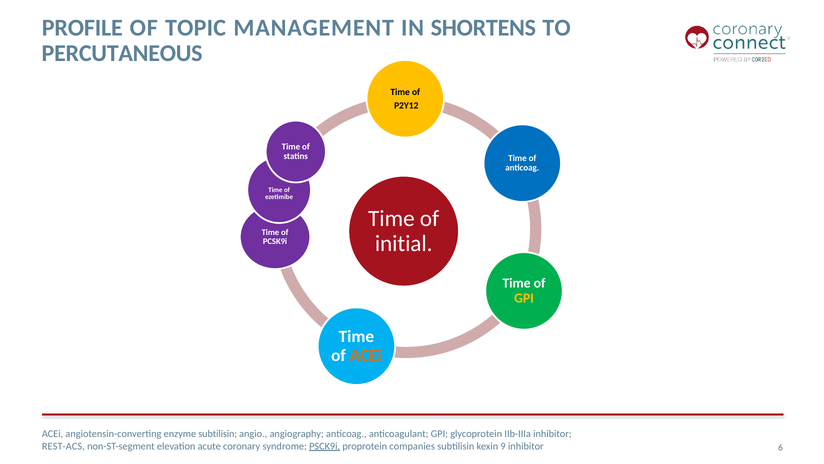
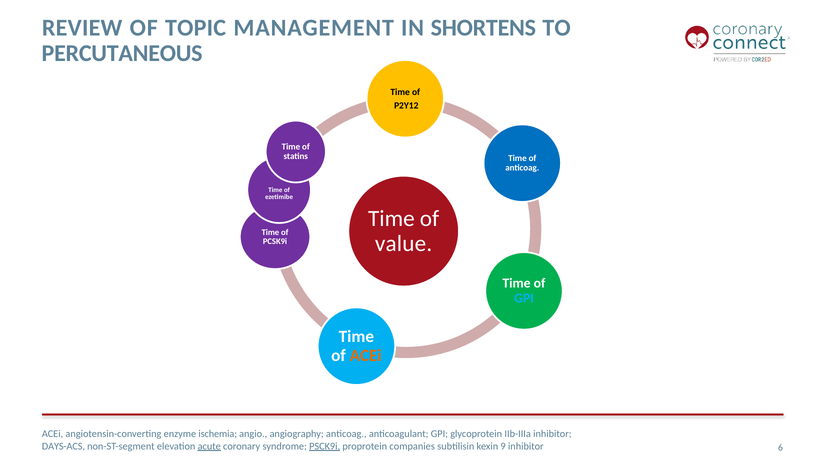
PROFILE: PROFILE -> REVIEW (82, 28)
initial: initial -> value (404, 243)
GPI colour: yellow -> light blue (524, 298)
enzyme subtilisin: subtilisin -> ischemia (218, 433)
REST-ACS: REST-ACS -> DAYS-ACS (63, 446)
acute underline: none -> present (209, 446)
